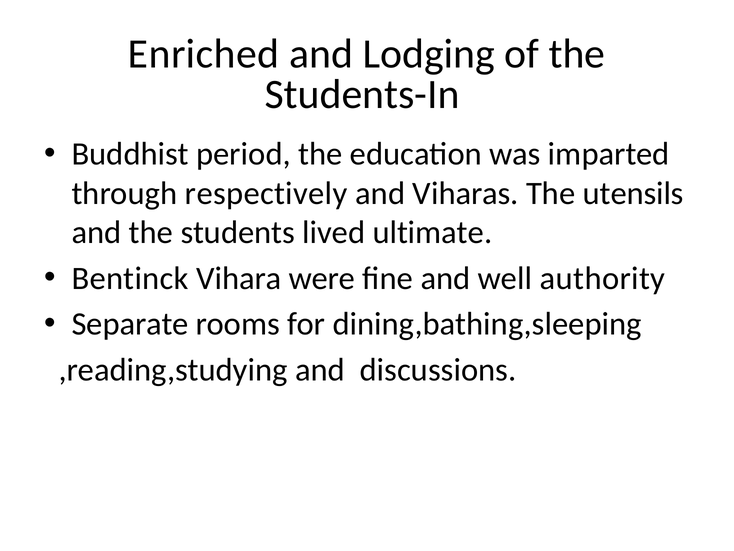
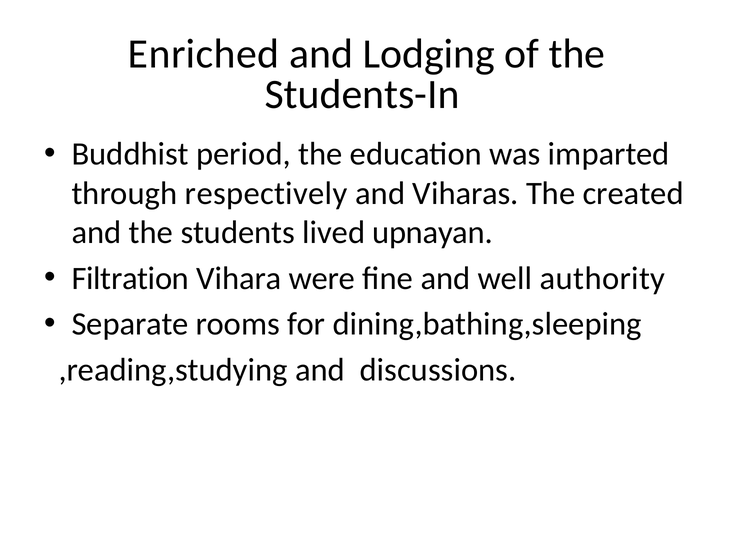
utensils: utensils -> created (633, 193)
ultimate: ultimate -> upnayan (433, 232)
Bentinck: Bentinck -> Filtration (130, 278)
